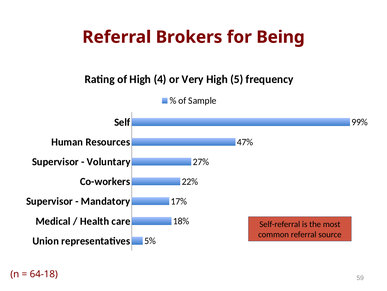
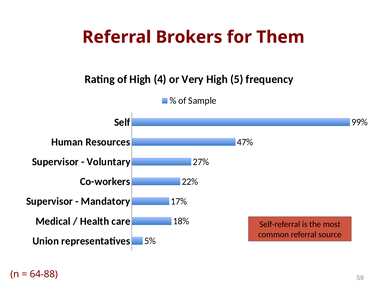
Being: Being -> Them (280, 37)
64-18: 64-18 -> 64-88 (44, 274)
